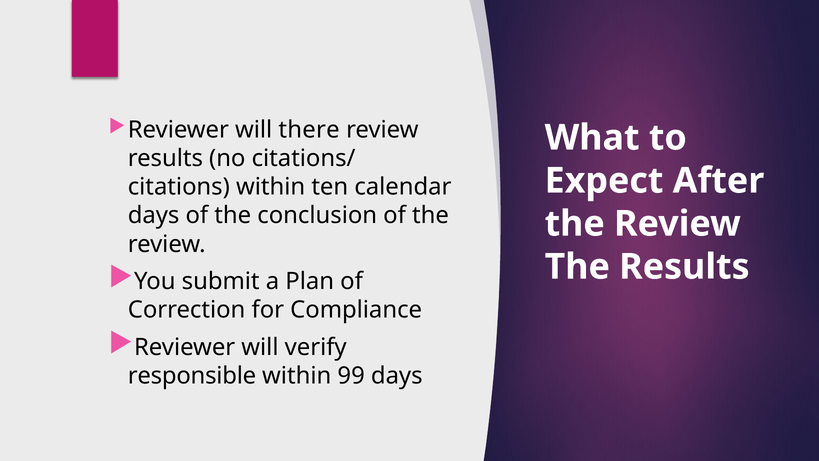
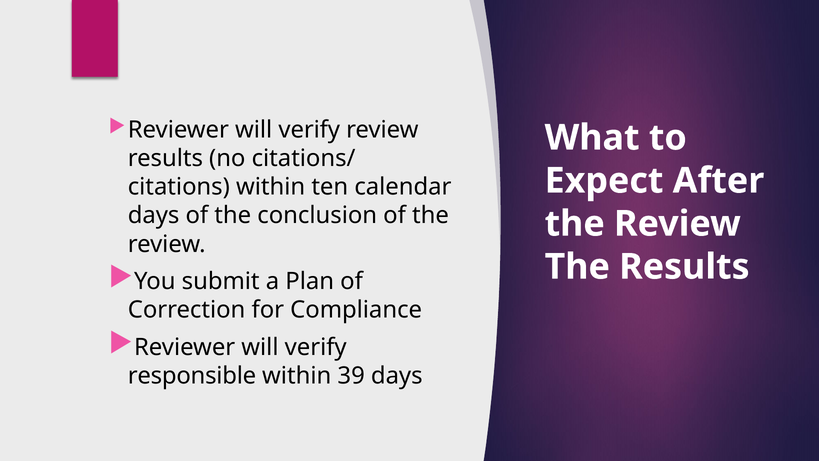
there: there -> verify (309, 130)
99: 99 -> 39 (351, 376)
